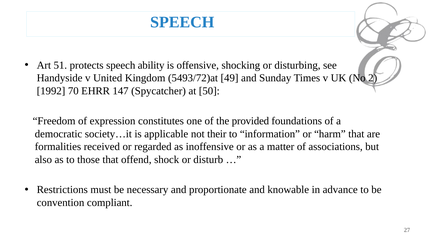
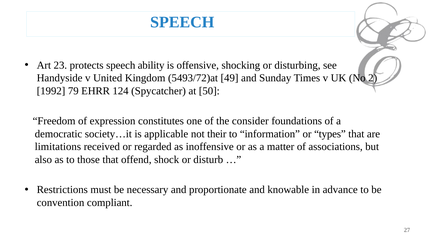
51: 51 -> 23 (60, 65)
70: 70 -> 79 (73, 91)
147: 147 -> 124 (121, 91)
provided: provided -> consider (250, 121)
harm: harm -> types (330, 134)
formalities: formalities -> limitations (58, 147)
